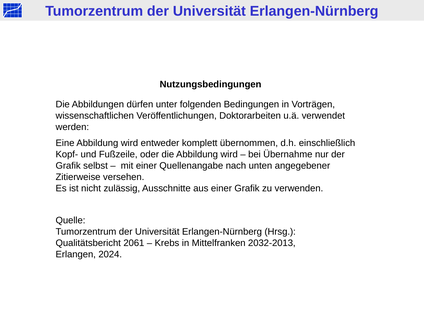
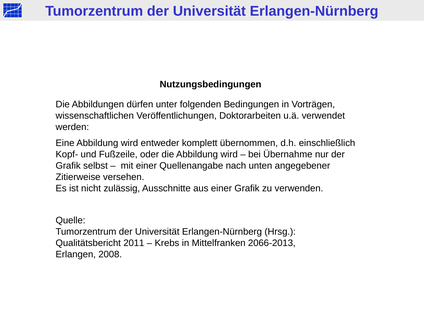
2061: 2061 -> 2011 (134, 243)
2032-2013: 2032-2013 -> 2066-2013 (272, 243)
2024: 2024 -> 2008 (110, 254)
